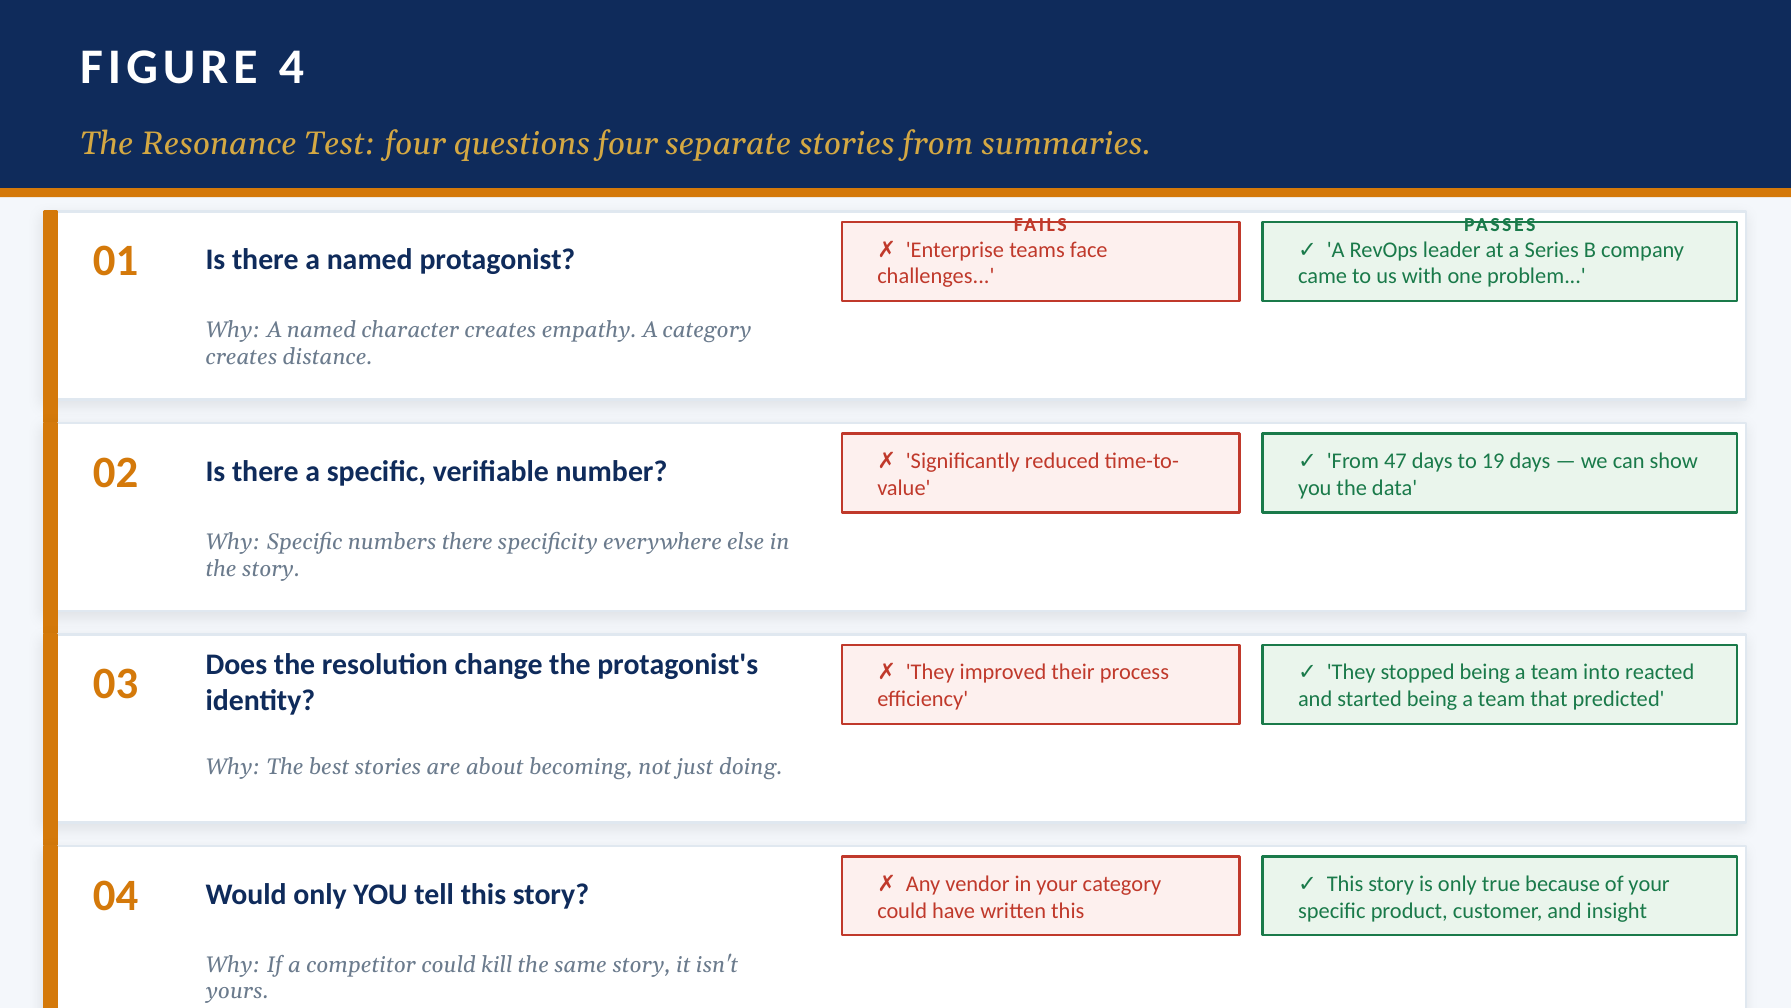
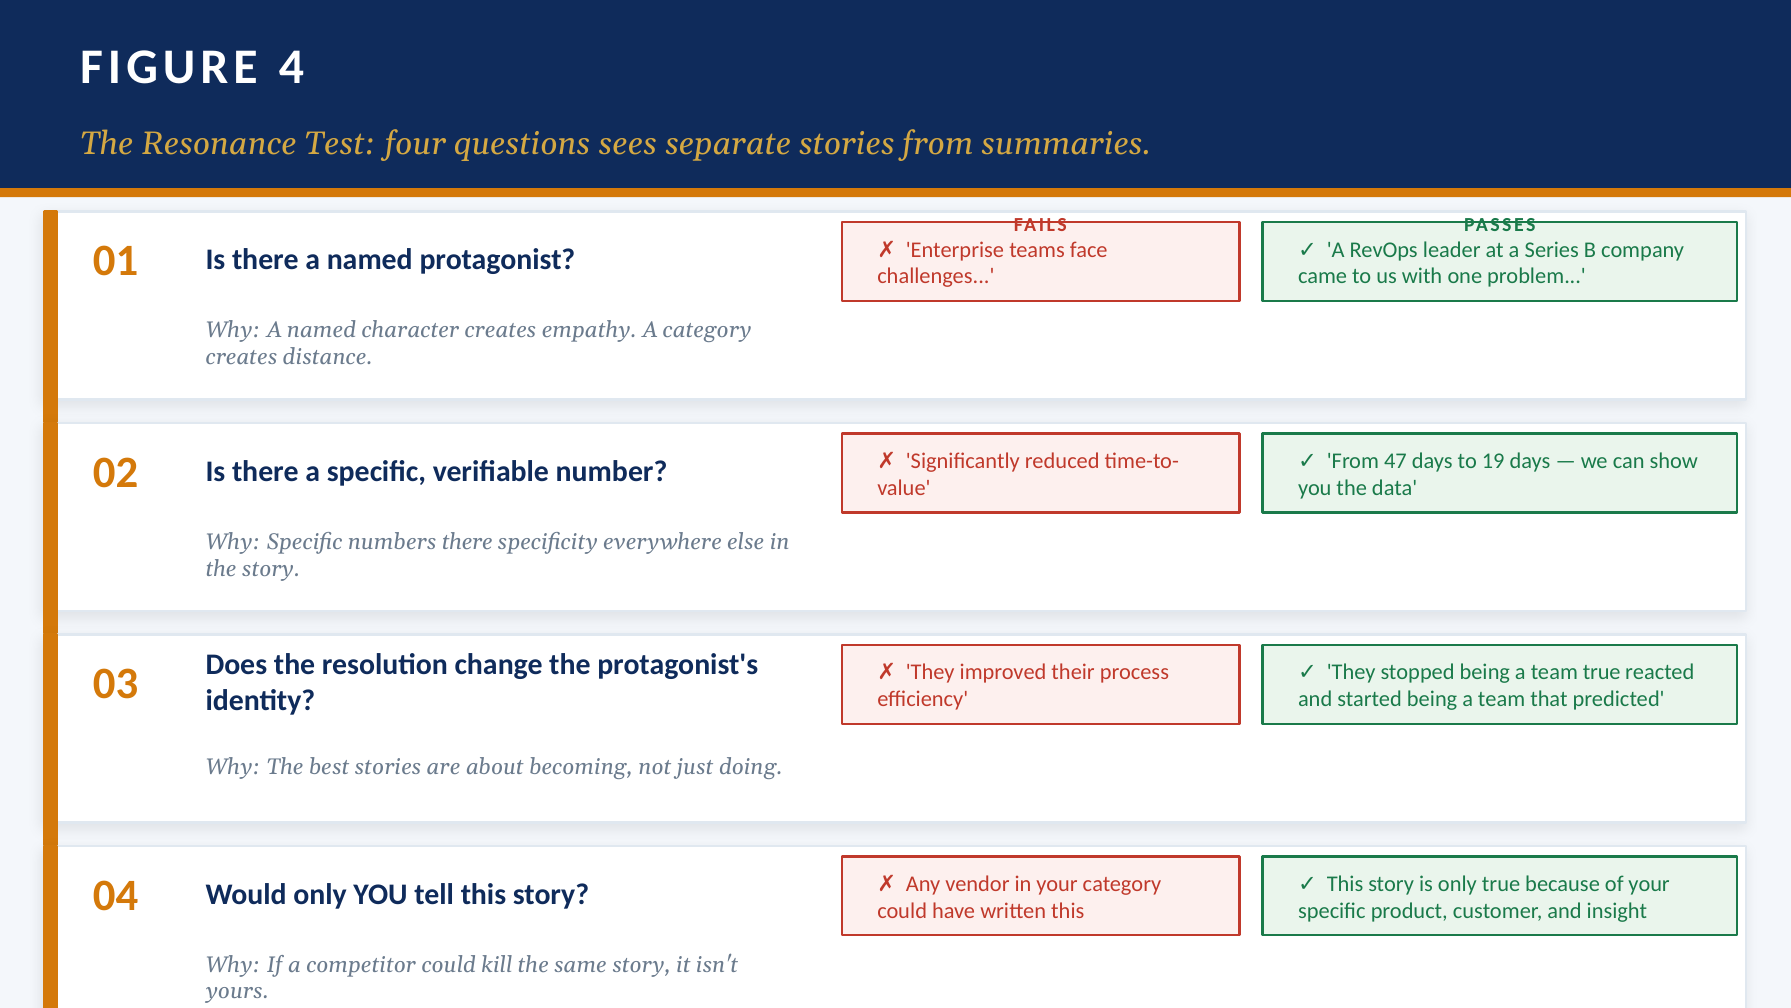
questions four: four -> sees (628, 144)
team into: into -> true (1602, 672)
